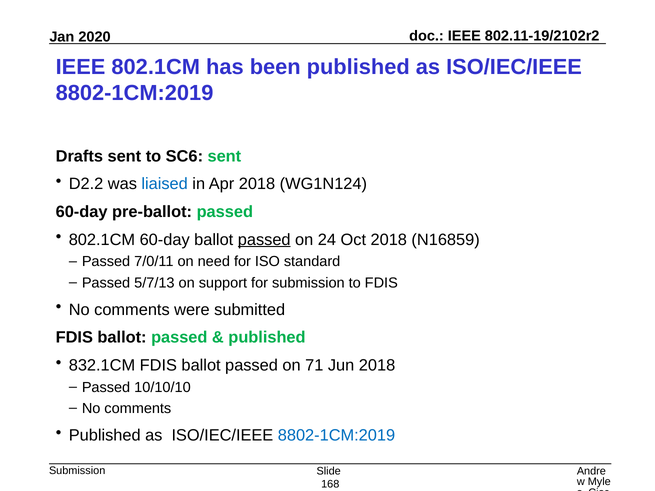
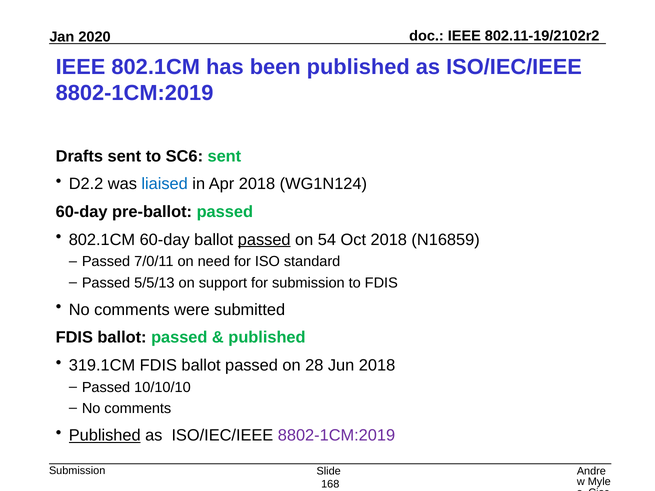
24: 24 -> 54 (327, 240)
5/7/13: 5/7/13 -> 5/5/13 (154, 283)
832.1CM: 832.1CM -> 319.1CM (102, 365)
71: 71 -> 28 (314, 365)
Published underline: none -> present (105, 436)
8802-1CM:2019 colour: blue -> purple (336, 436)
